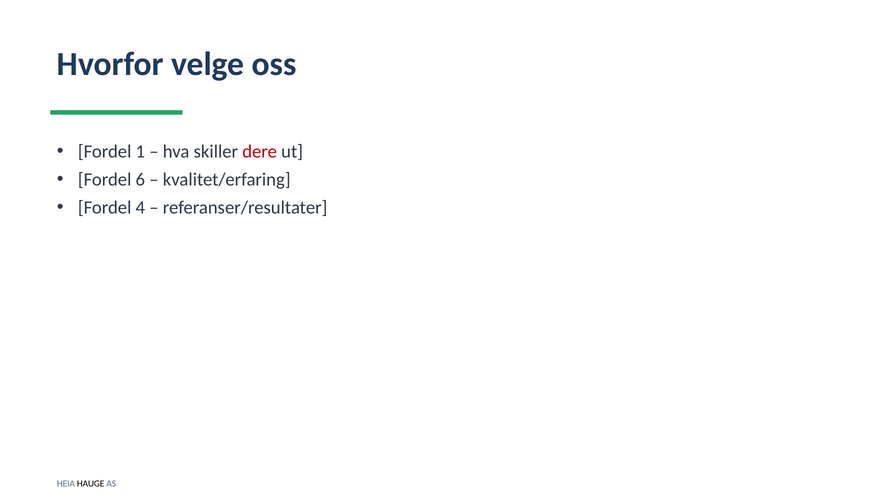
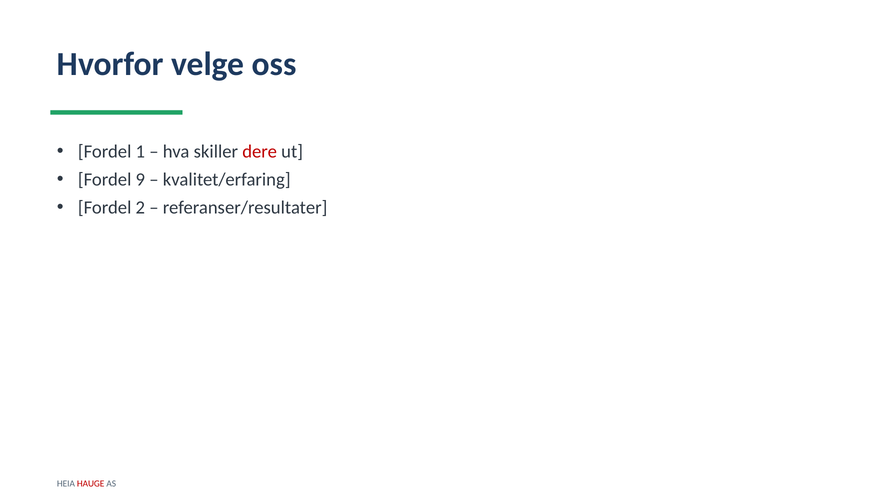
6: 6 -> 9 (140, 180)
4: 4 -> 2 (140, 208)
HAUGE colour: black -> red (91, 483)
